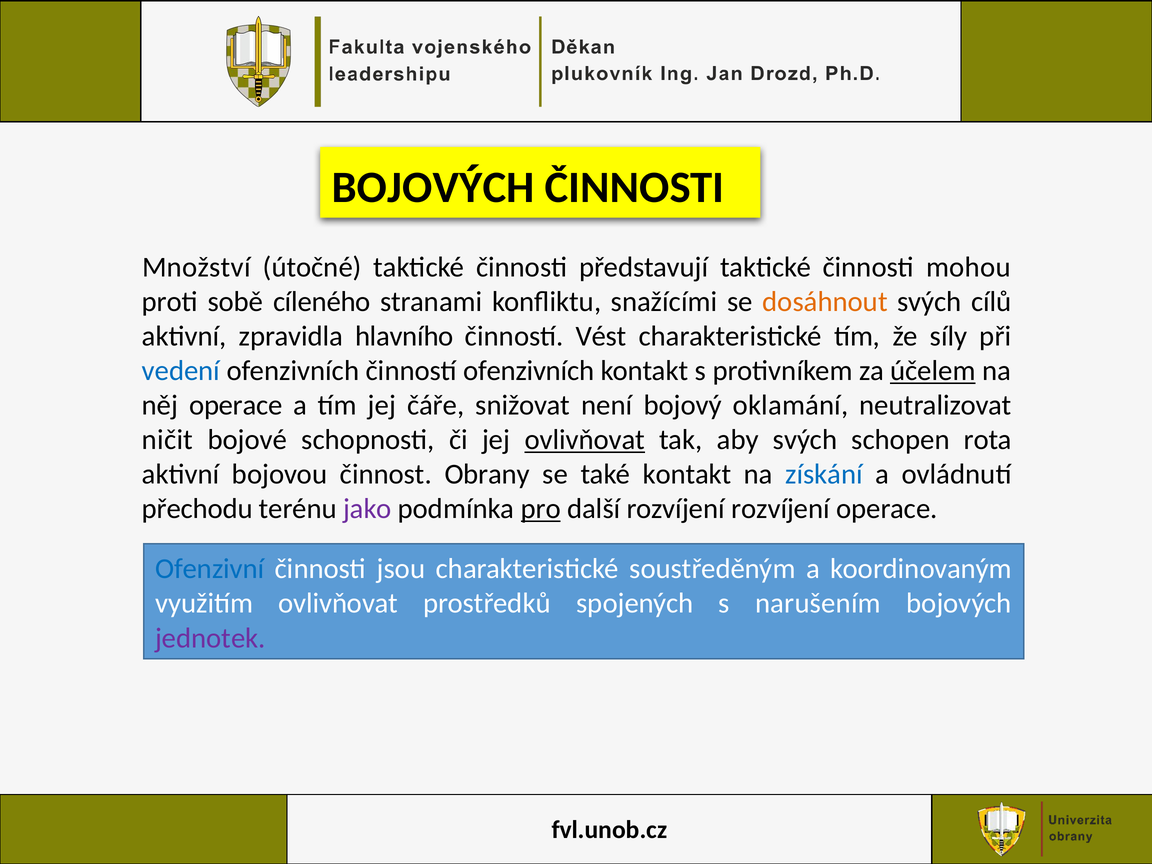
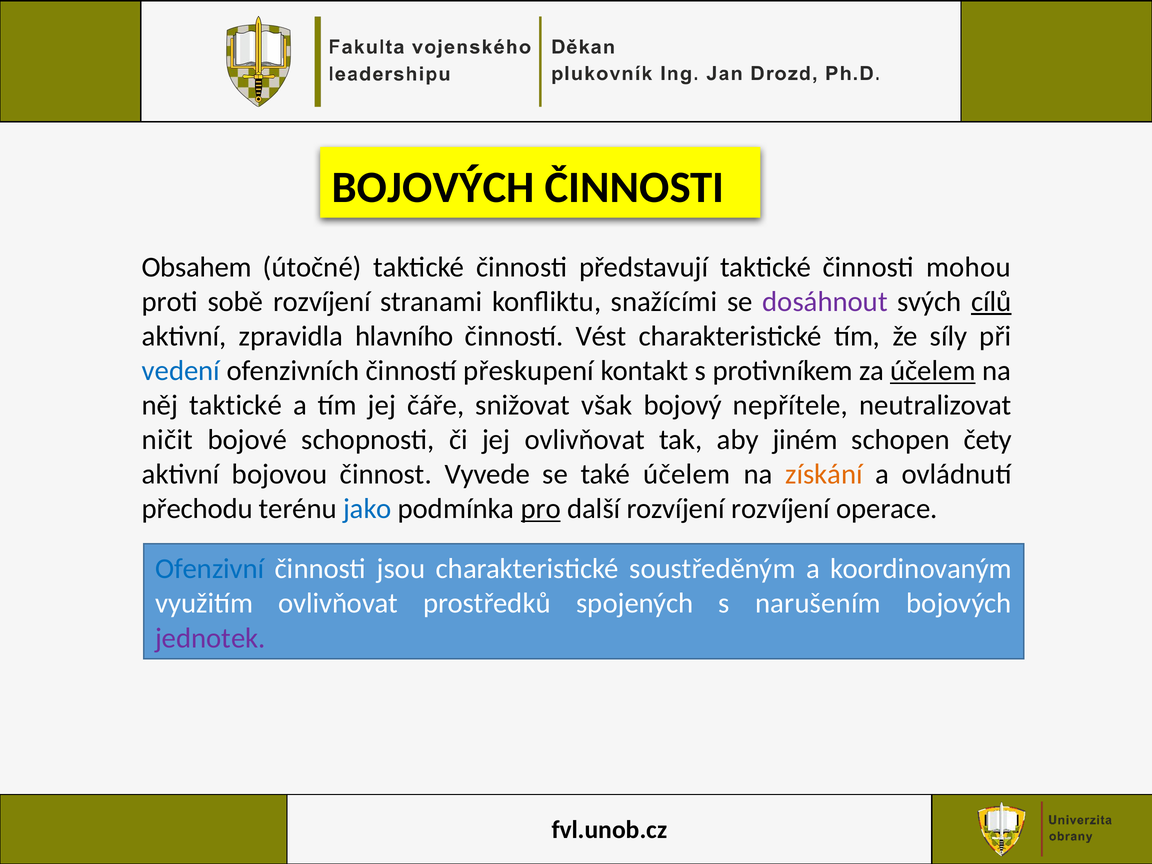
Množství: Množství -> Obsahem (197, 267)
sobě cíleného: cíleného -> rozvíjení (322, 302)
dosáhnout colour: orange -> purple (825, 302)
cílů underline: none -> present (991, 302)
činností ofenzivních: ofenzivních -> přeskupení (529, 371)
něj operace: operace -> taktické (236, 405)
není: není -> však (607, 405)
oklamání: oklamání -> nepřítele (791, 405)
ovlivňovat underline: present -> none (585, 440)
aby svých: svých -> jiném (805, 440)
rota: rota -> čety (988, 440)
Obrany: Obrany -> Vyvede (487, 474)
také kontakt: kontakt -> účelem (687, 474)
získání colour: blue -> orange (824, 474)
jako colour: purple -> blue (367, 509)
